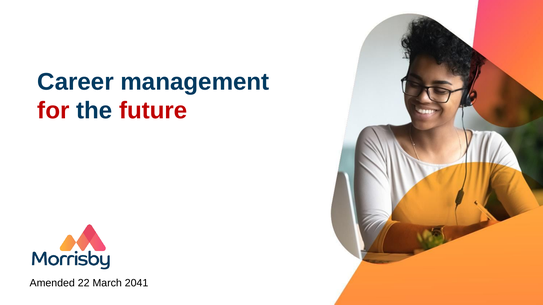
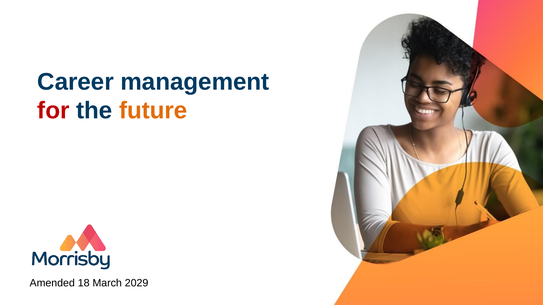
future colour: red -> orange (153, 111)
22: 22 -> 18 (84, 283)
2041: 2041 -> 2029 (137, 283)
